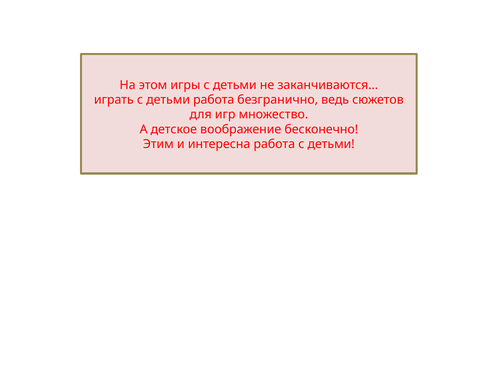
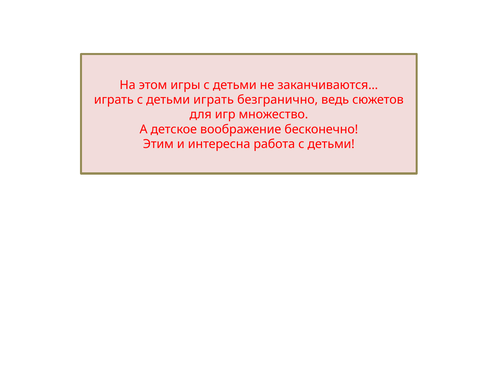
детьми работа: работа -> играть (214, 100)
